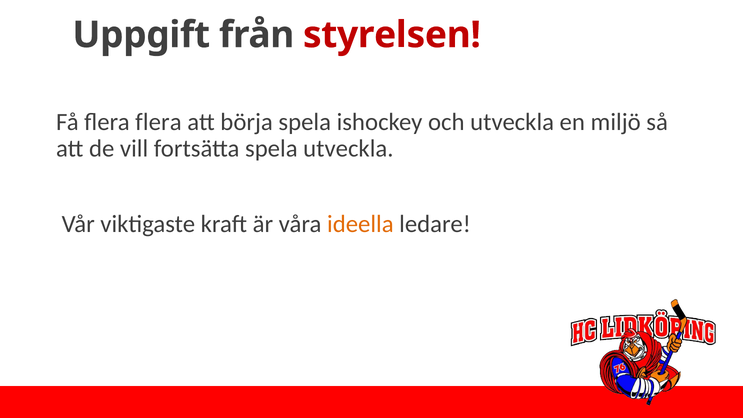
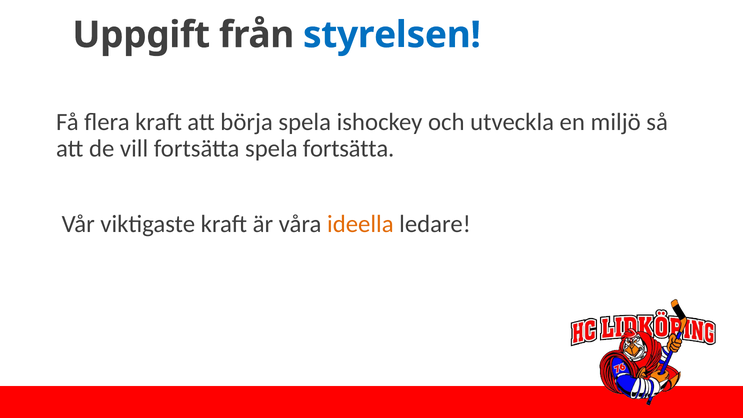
styrelsen colour: red -> blue (392, 35)
flera flera: flera -> kraft (159, 122)
spela utveckla: utveckla -> fortsätta (349, 149)
